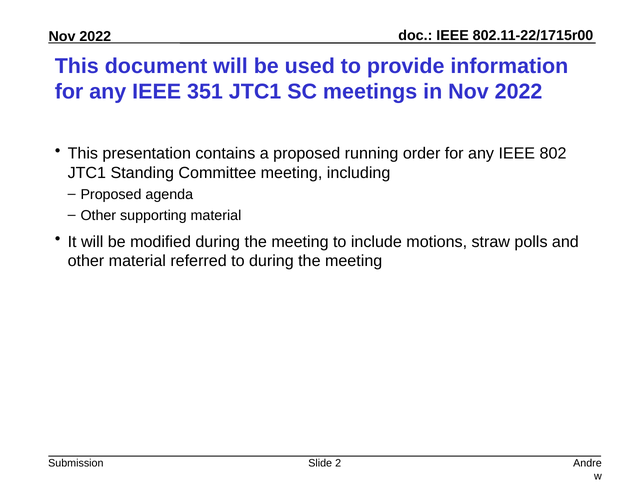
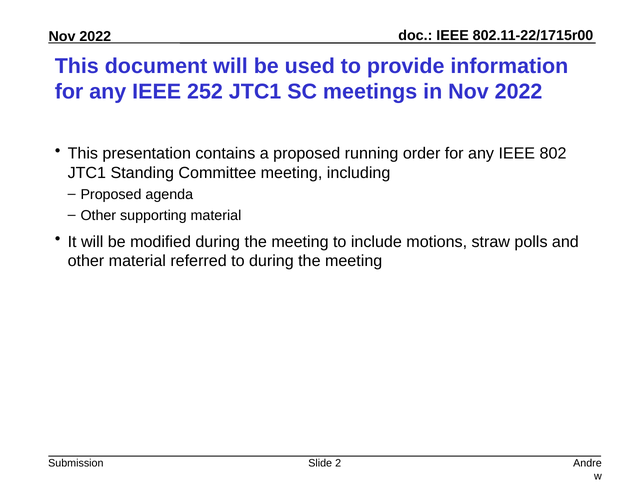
351: 351 -> 252 (205, 92)
